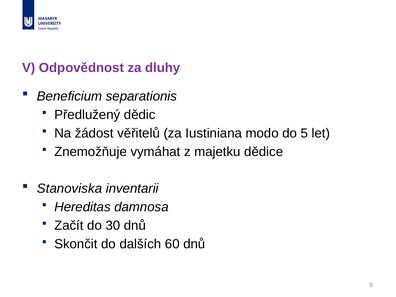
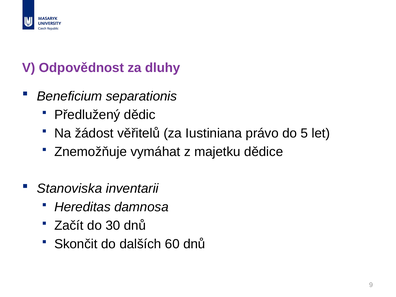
modo: modo -> právo (262, 133)
